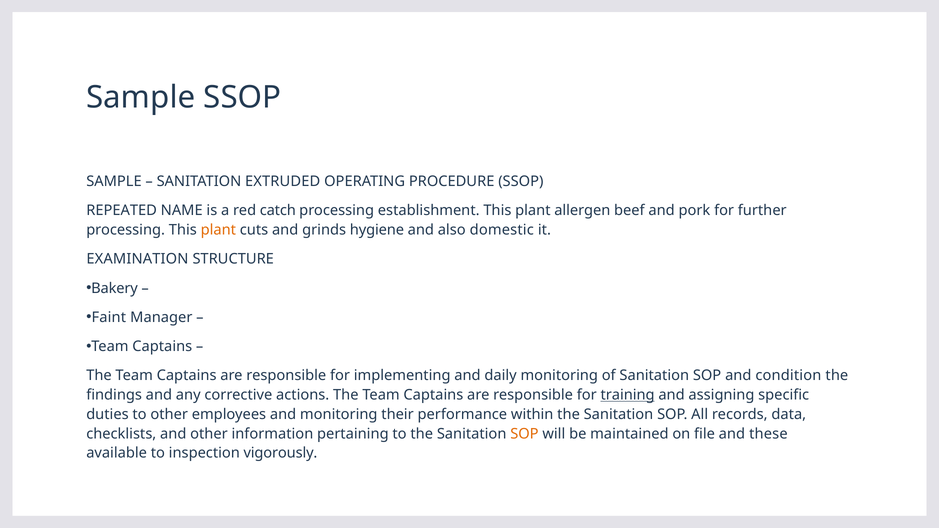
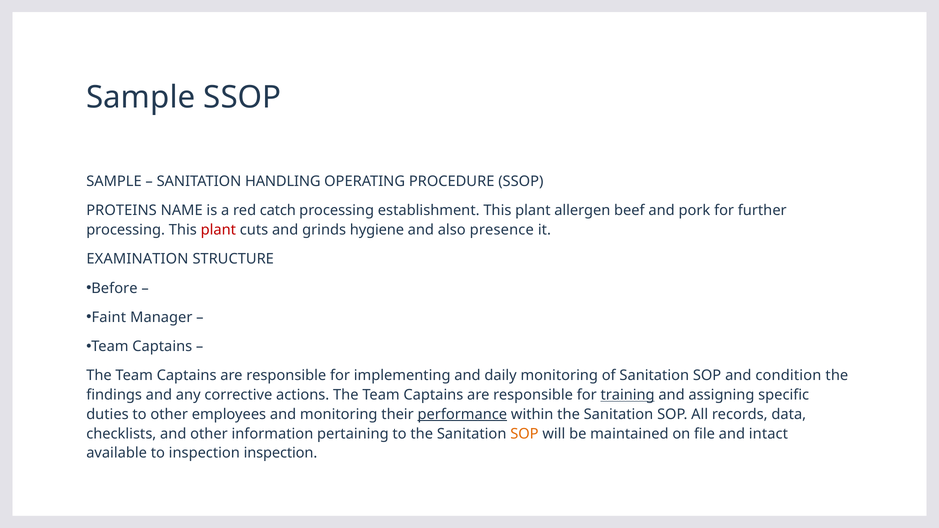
EXTRUDED: EXTRUDED -> HANDLING (283, 182)
REPEATED: REPEATED -> PROTEINS (122, 211)
plant colour: orange -> red (218, 230)
domestic: domestic -> presence (502, 230)
Bakery: Bakery -> Before (114, 288)
performance underline: none -> present (462, 414)
these: these -> intact (768, 434)
inspection vigorously: vigorously -> inspection (280, 453)
